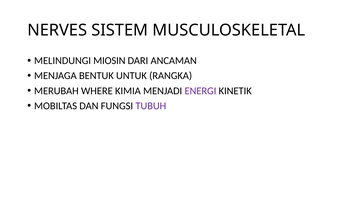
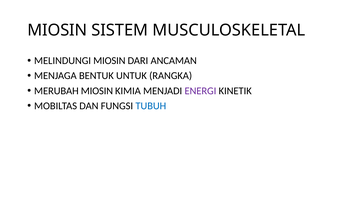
NERVES: NERVES -> MIOSIN (57, 30)
MERUBAH WHERE: WHERE -> MIOSIN (97, 91)
TUBUH colour: purple -> blue (151, 106)
